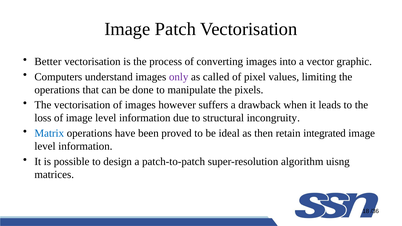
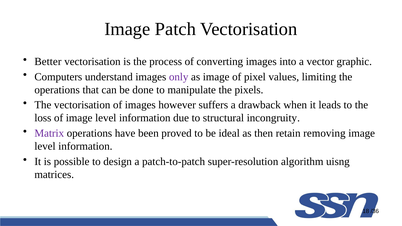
as called: called -> image (216, 77)
Matrix colour: blue -> purple (49, 133)
integrated: integrated -> removing (324, 133)
